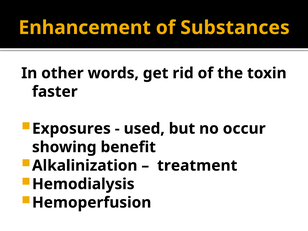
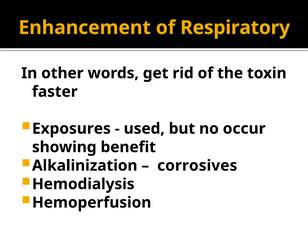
Substances: Substances -> Respiratory (235, 28)
treatment: treatment -> corrosives (197, 166)
